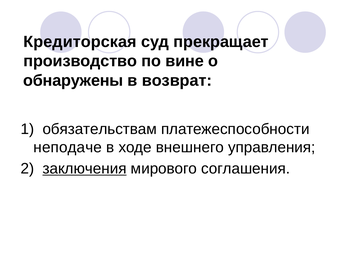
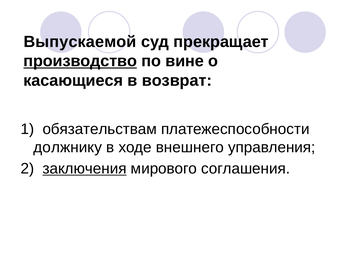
Кредиторская: Кредиторская -> Выпускаемой (80, 42)
производство underline: none -> present (80, 61)
обнаружены: обнаружены -> касающиеся (73, 81)
неподаче: неподаче -> должнику (68, 147)
